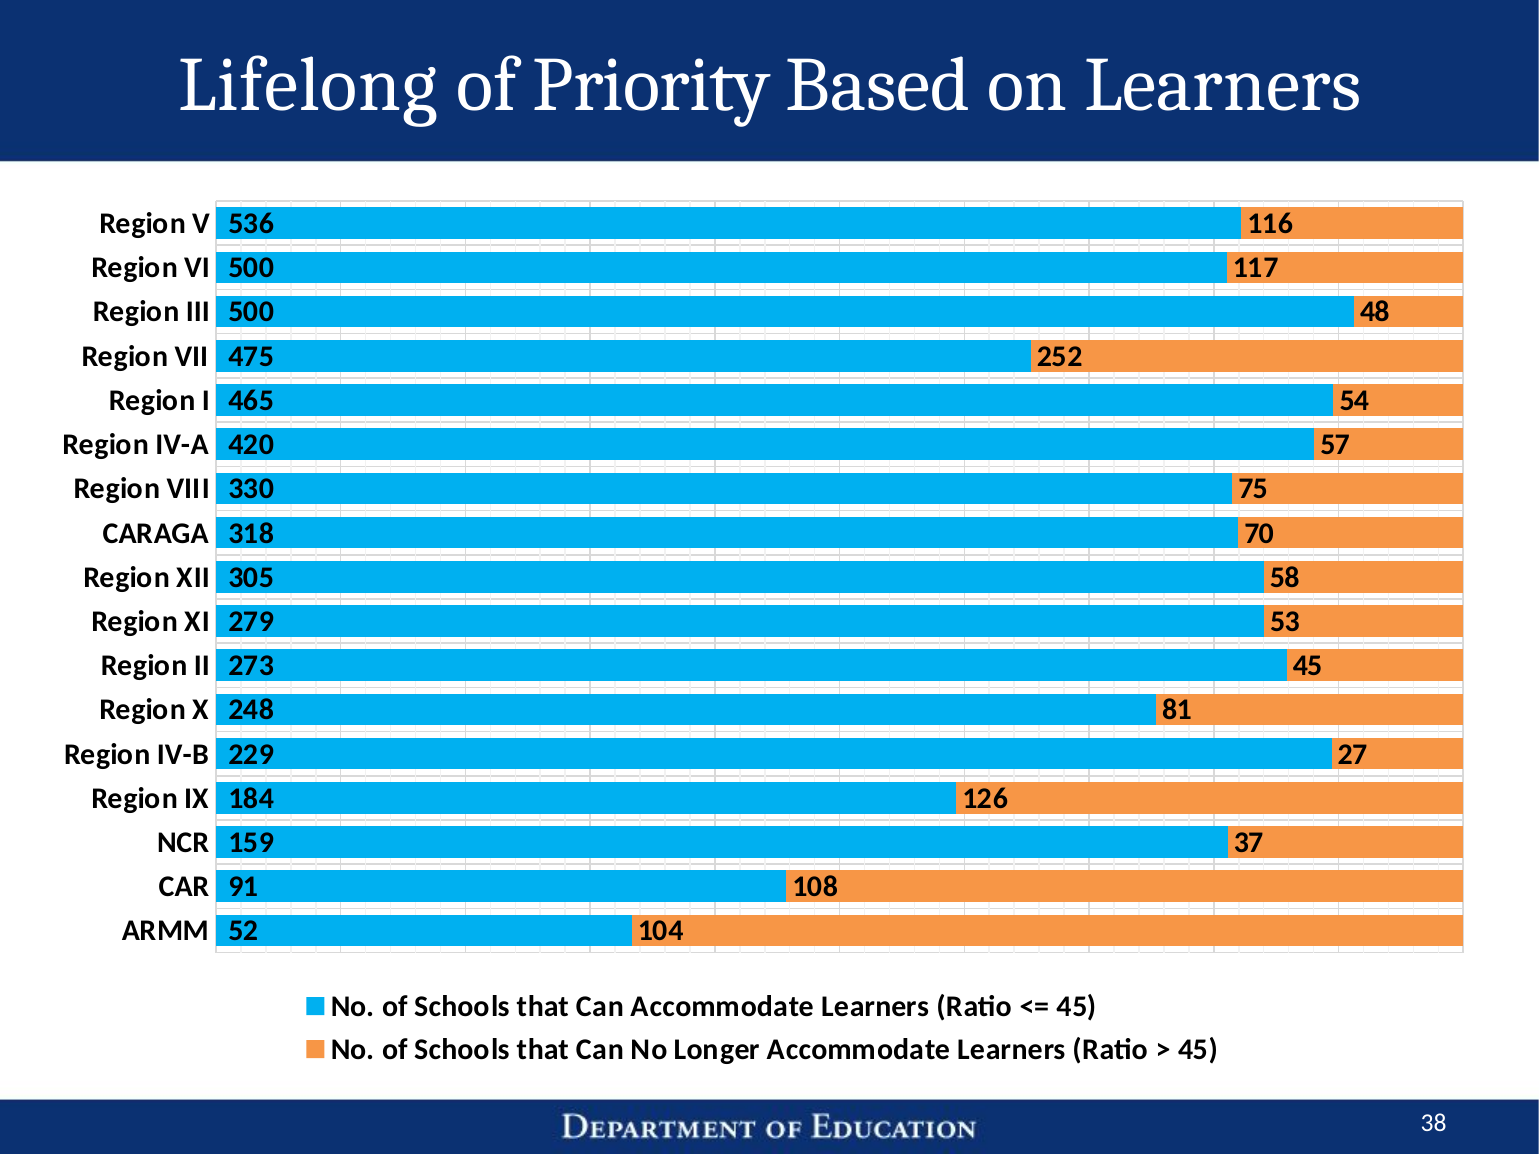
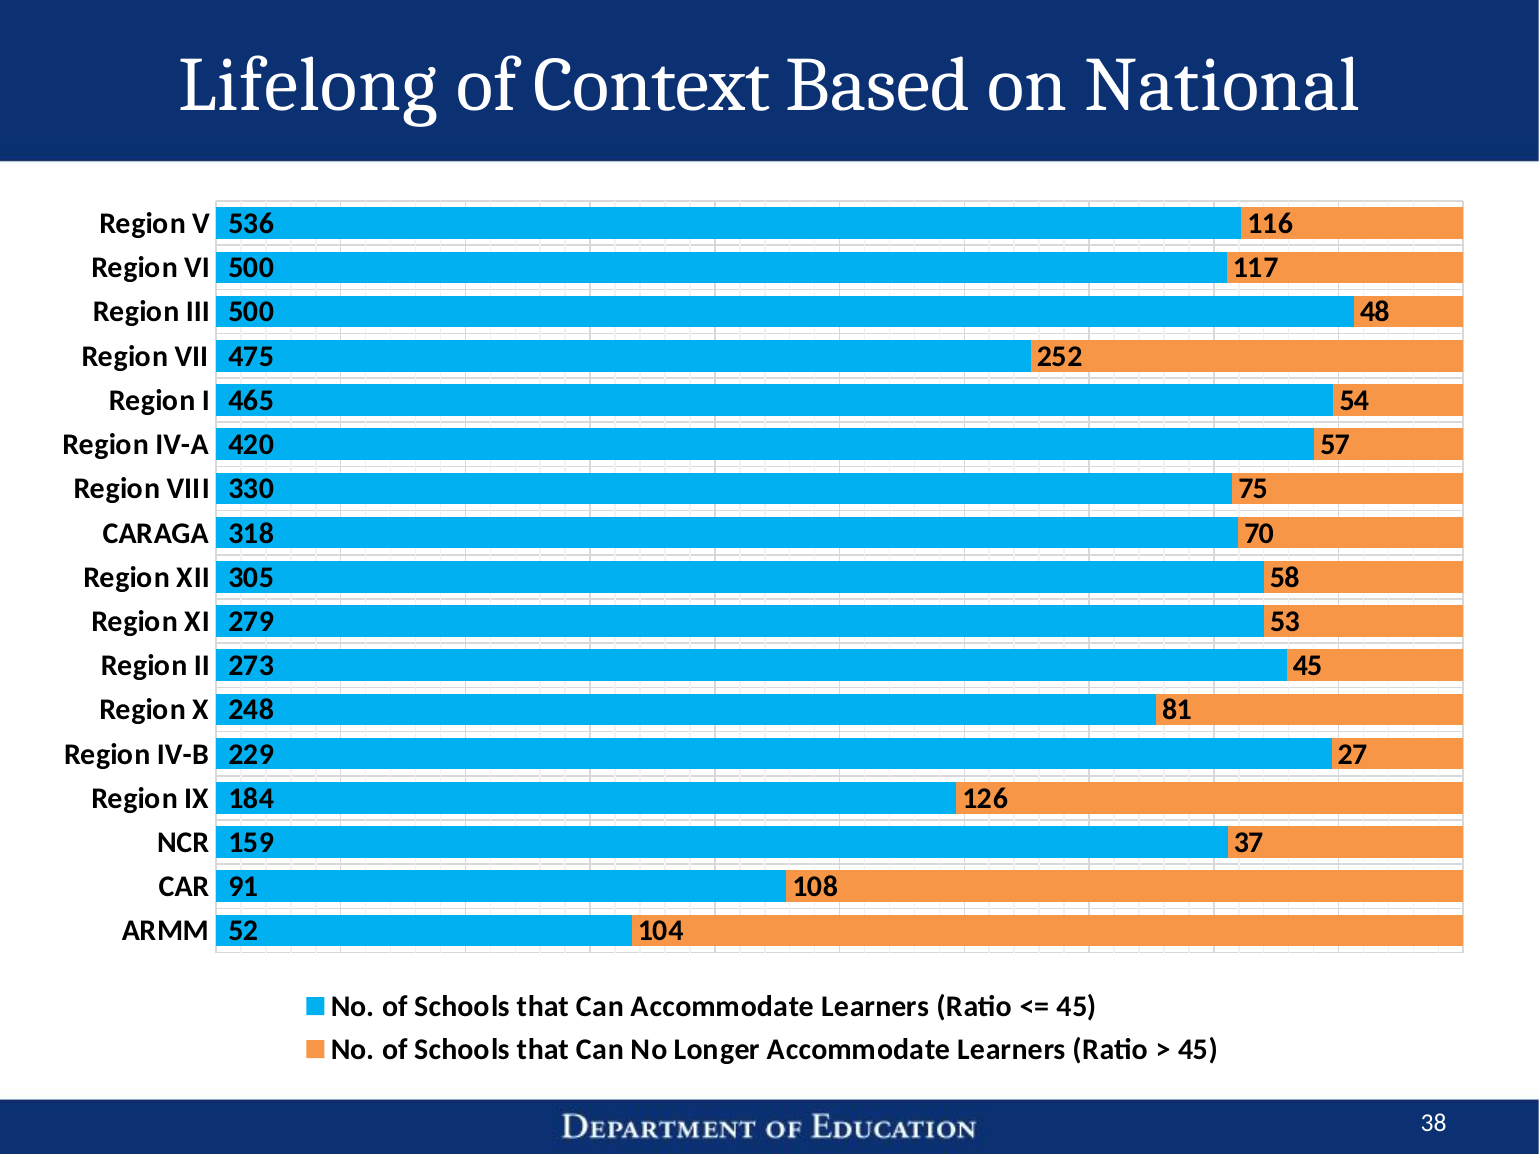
Priority: Priority -> Context (652, 85)
on Learners: Learners -> National (1222, 85)
